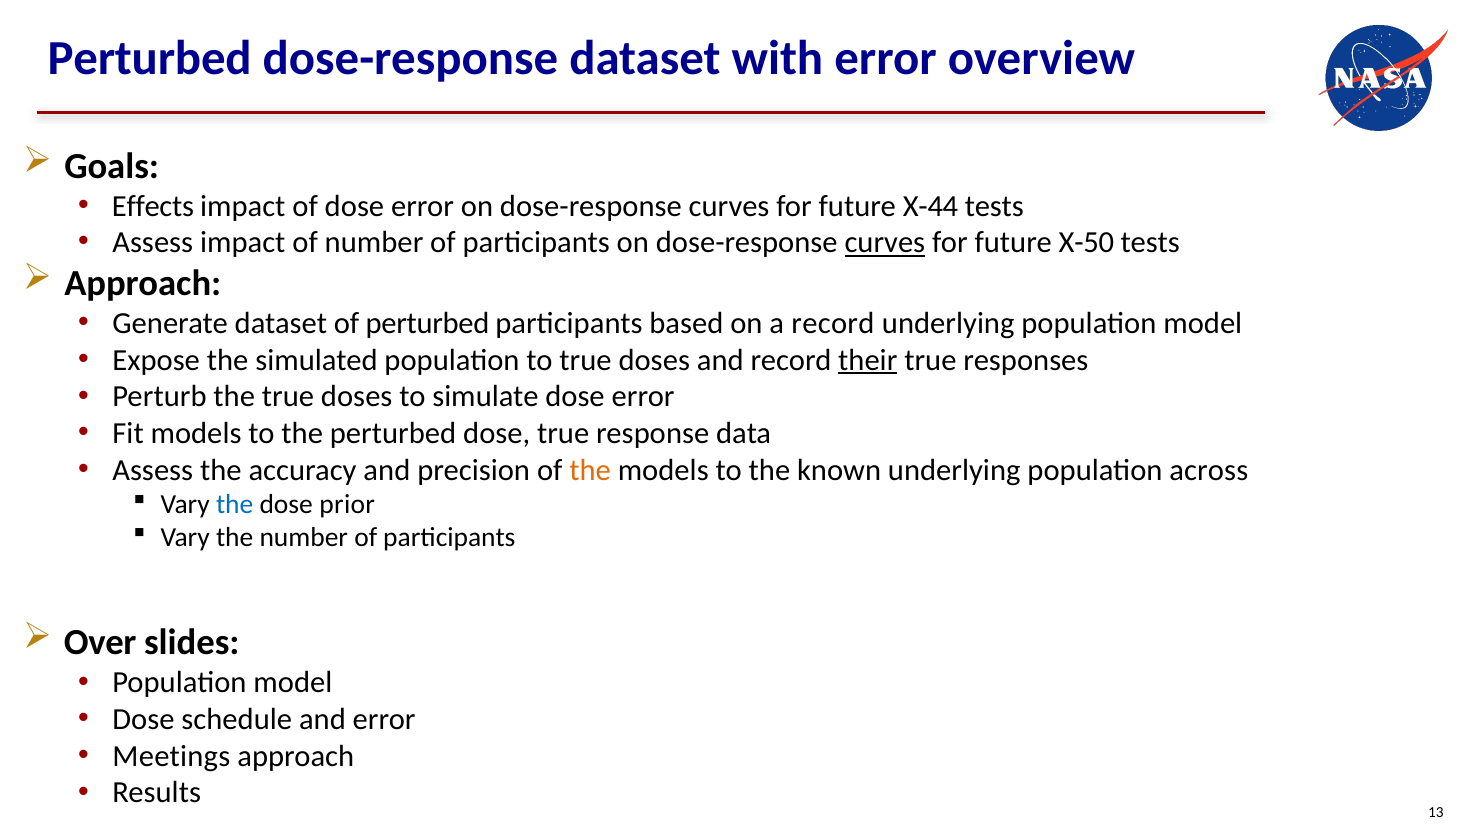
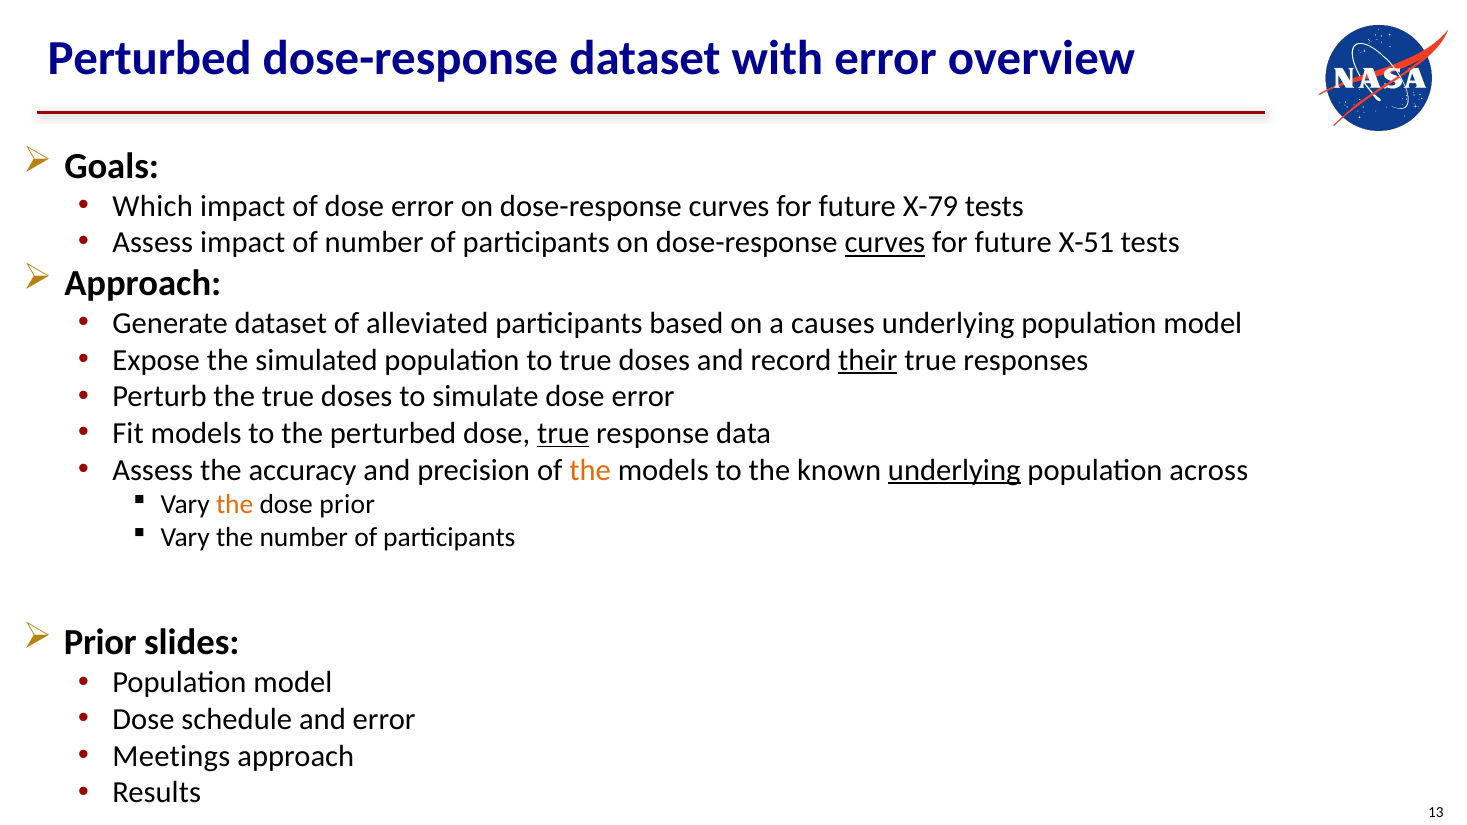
Effects: Effects -> Which (153, 206)
X-44: X-44 -> X-79 (931, 206)
X-50: X-50 -> X-51 (1086, 243)
of perturbed: perturbed -> alleviated (427, 323)
a record: record -> causes (833, 323)
true underline: none -> present (563, 433)
underlying underline: none -> present (954, 470)
the colour: blue -> orange (235, 505)
Over: Over -> Prior (100, 643)
